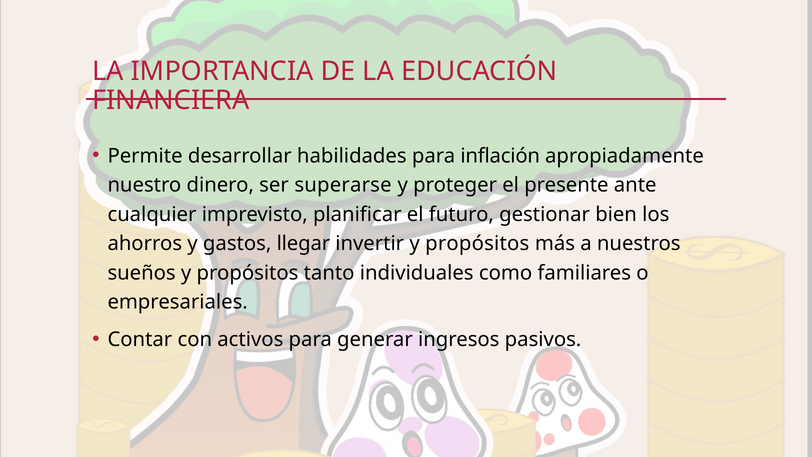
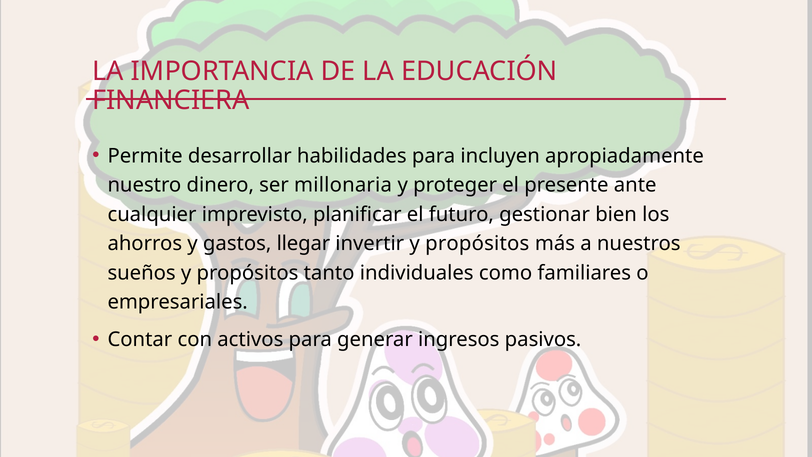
inflación: inflación -> incluyen (500, 156)
superarse: superarse -> millonaria (343, 185)
